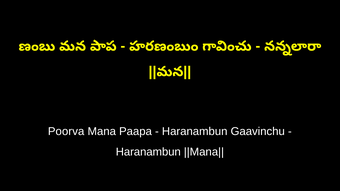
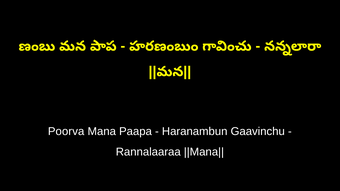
Haranambun: Haranambun -> Rannalaaraa (148, 152)
